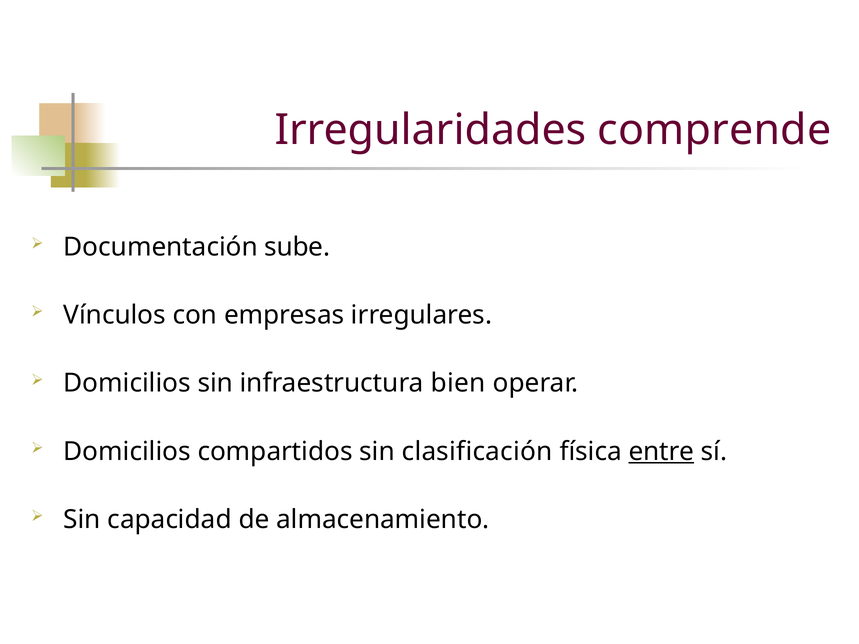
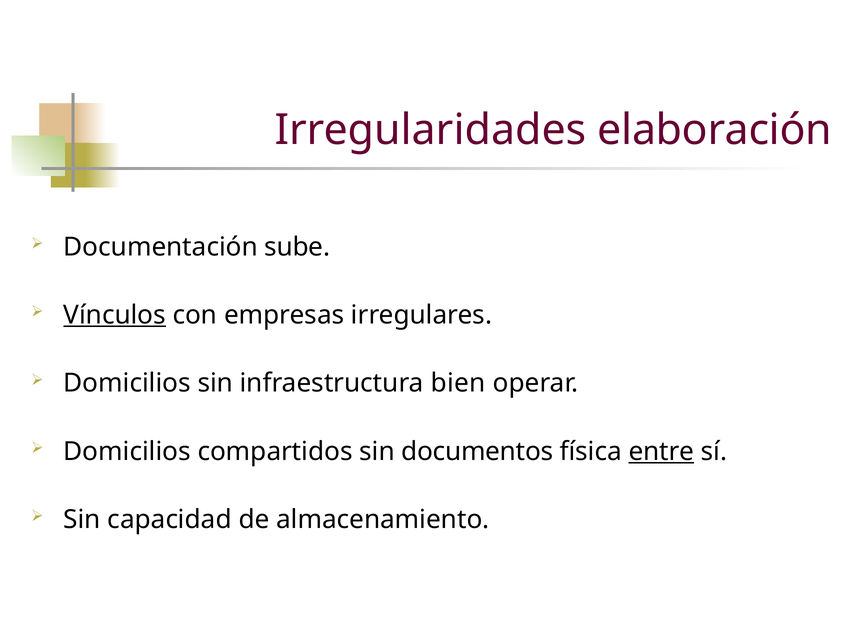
comprende: comprende -> elaboración (715, 130)
Vínculos underline: none -> present (115, 315)
clasificación: clasificación -> documentos (477, 452)
